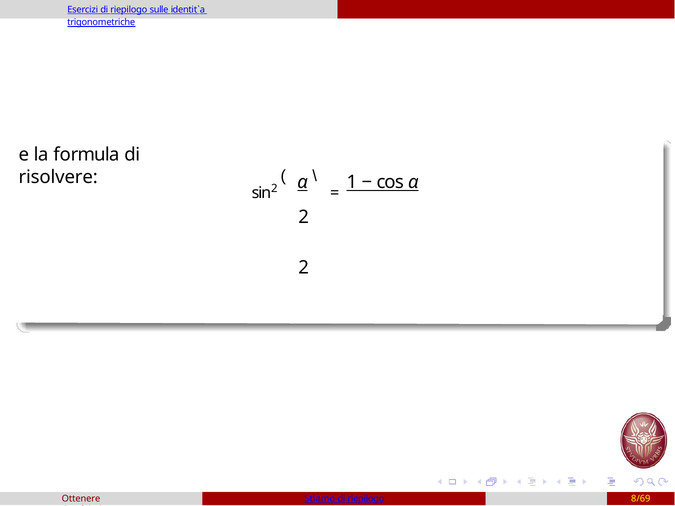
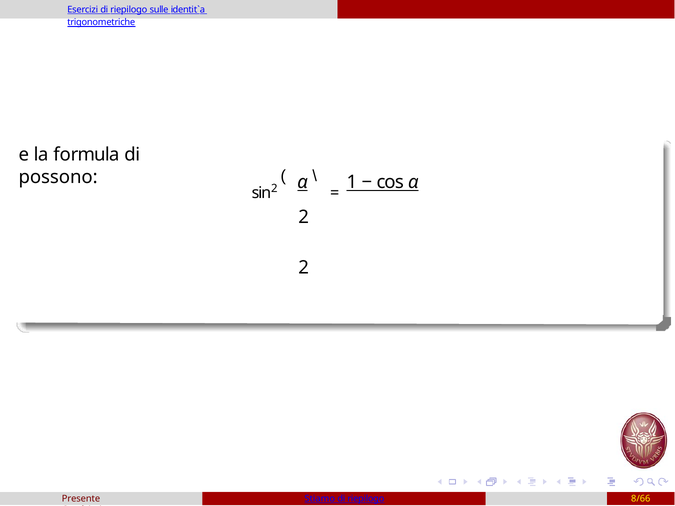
risolvere: risolvere -> possono (58, 177)
Ottenere: Ottenere -> Presente (81, 499)
8/69: 8/69 -> 8/66 (641, 499)
